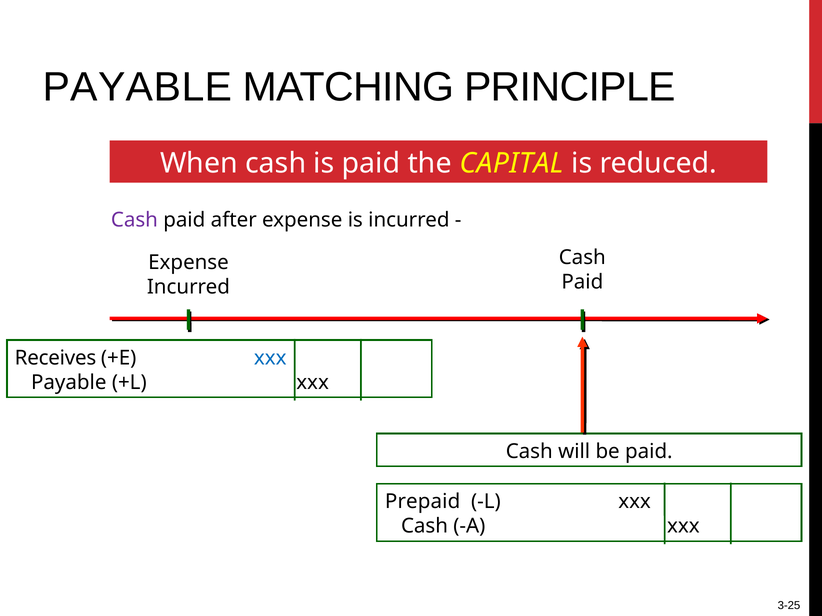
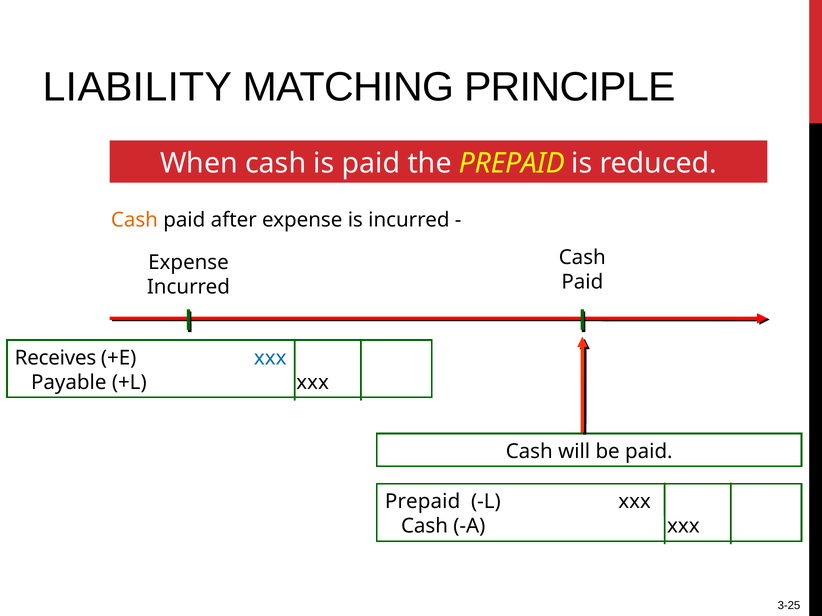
PAYABLE: PAYABLE -> LIABILITY (137, 87)
the CAPITAL: CAPITAL -> PREPAID (512, 164)
Cash colour: purple -> orange (134, 220)
